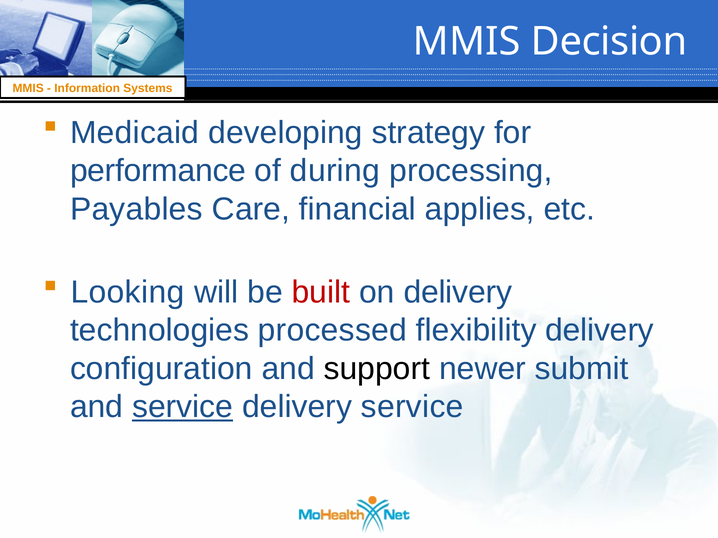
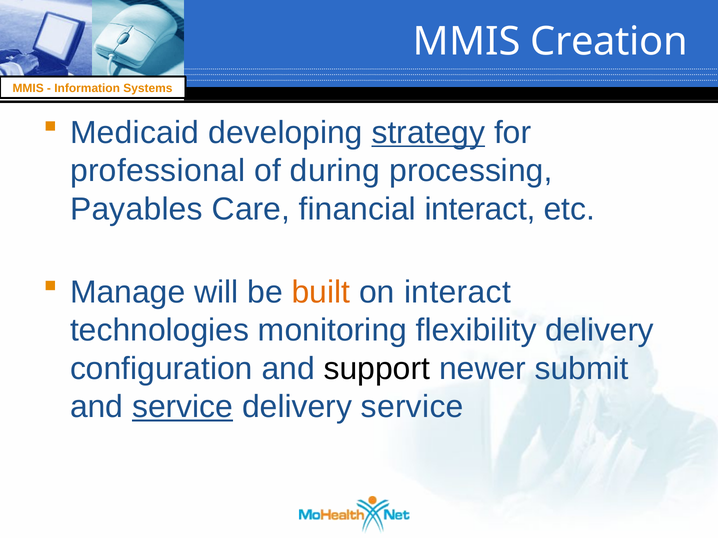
Decision: Decision -> Creation (609, 42)
strategy underline: none -> present (428, 133)
performance: performance -> professional (158, 171)
financial applies: applies -> interact (480, 209)
Looking: Looking -> Manage (128, 292)
built colour: red -> orange (321, 292)
on delivery: delivery -> interact (458, 292)
processed: processed -> monitoring (333, 331)
